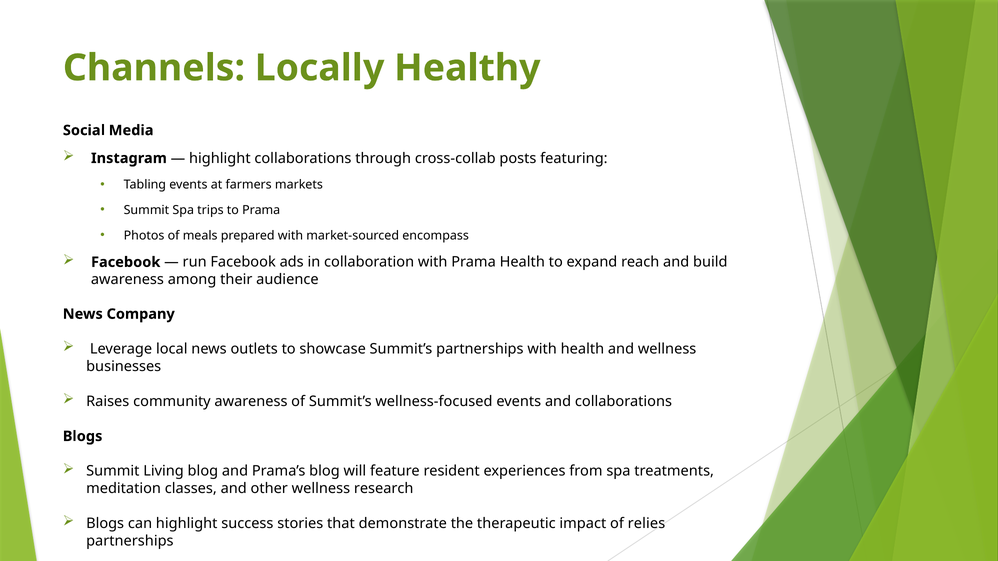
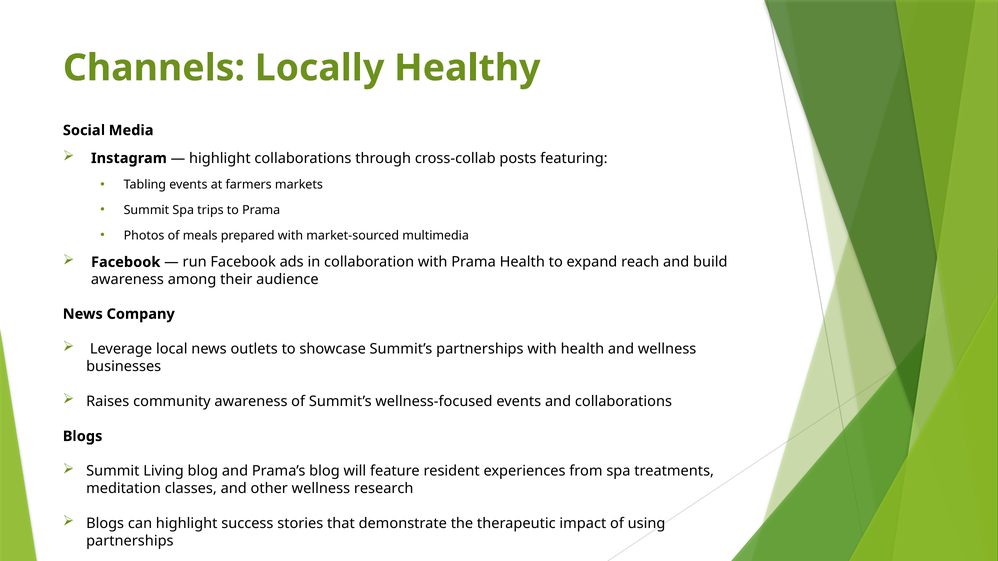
encompass: encompass -> multimedia (436, 236)
relies: relies -> using (647, 524)
